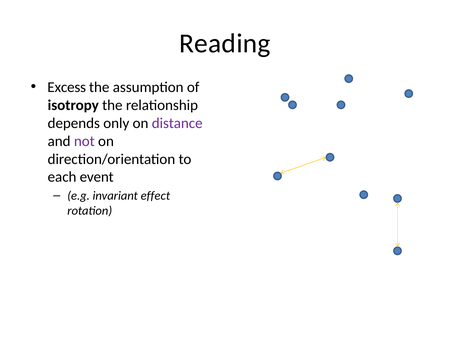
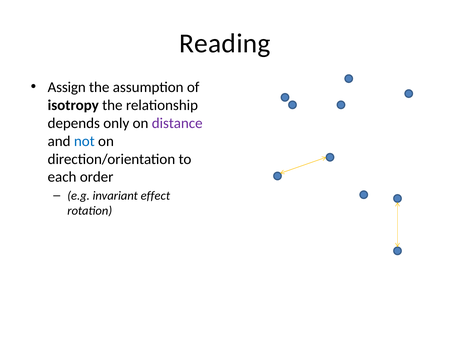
Excess: Excess -> Assign (67, 87)
not colour: purple -> blue (84, 141)
event: event -> order (97, 177)
